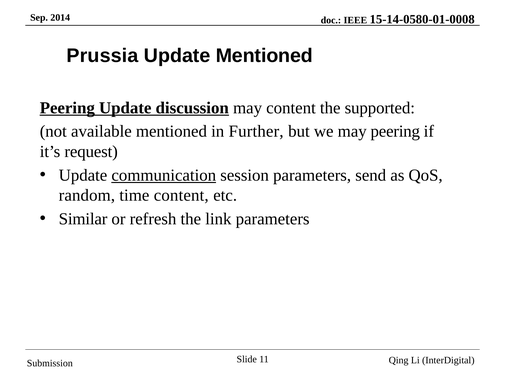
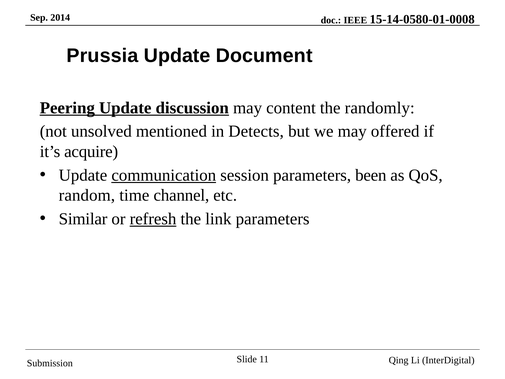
Update Mentioned: Mentioned -> Document (264, 56)
supported: supported -> randomly (380, 108)
available: available -> unsolved (101, 131)
Further: Further -> Detects (256, 131)
may peering: peering -> offered (395, 131)
request: request -> acquire (91, 151)
send: send -> been (371, 175)
time content: content -> channel (181, 195)
refresh underline: none -> present (153, 219)
